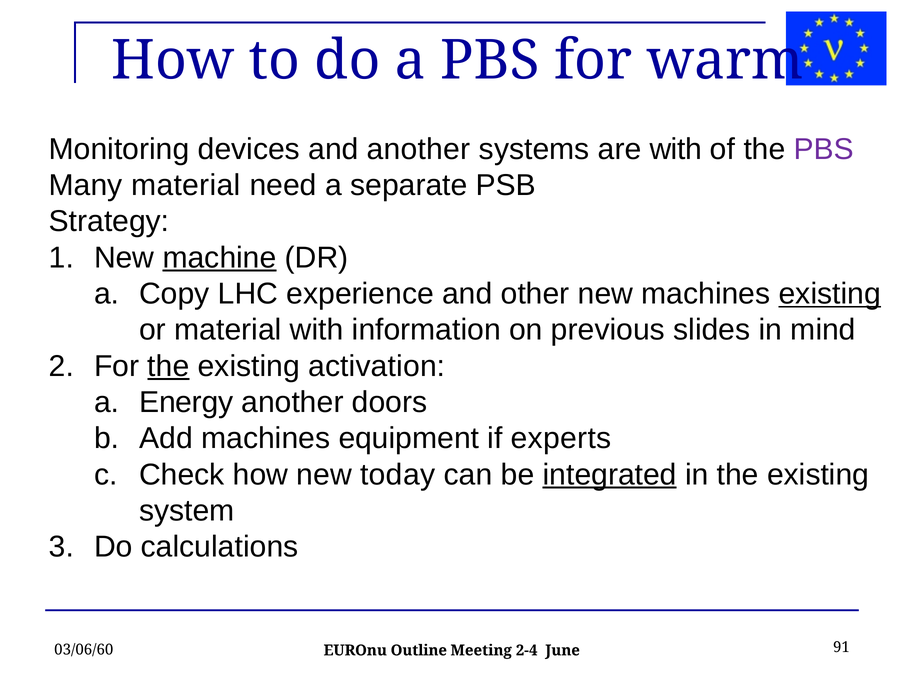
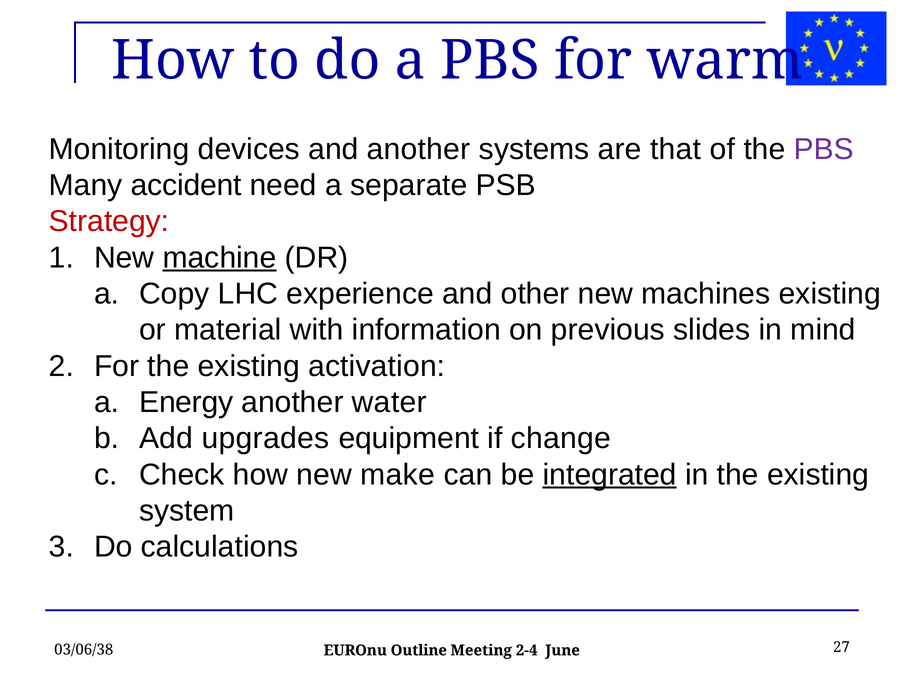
are with: with -> that (676, 149)
Many material: material -> accident (186, 185)
Strategy colour: black -> red (109, 221)
existing underline: present -> none (830, 294)
the underline: present -> none (168, 366)
doors: doors -> water (389, 402)
Add machines: machines -> upgrades (265, 438)
experts: experts -> change (561, 438)
today: today -> make (398, 475)
03/06/60: 03/06/60 -> 03/06/38 (84, 650)
91: 91 -> 27 (841, 647)
